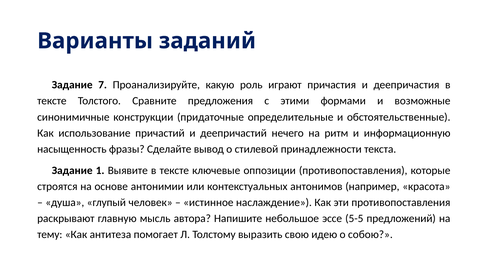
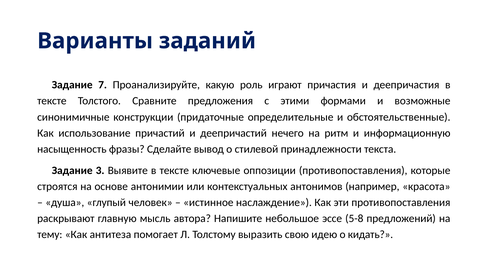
1: 1 -> 3 (100, 171)
5-5: 5-5 -> 5-8 (354, 219)
собою: собою -> кидать (370, 235)
